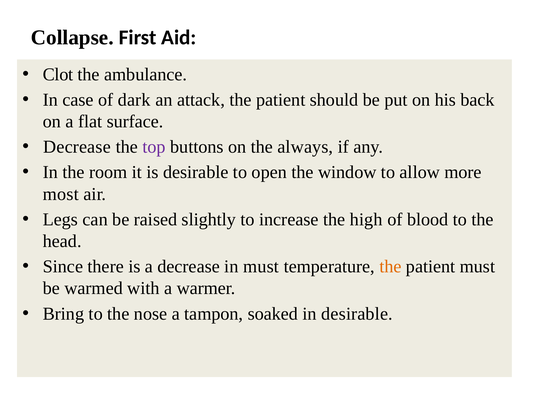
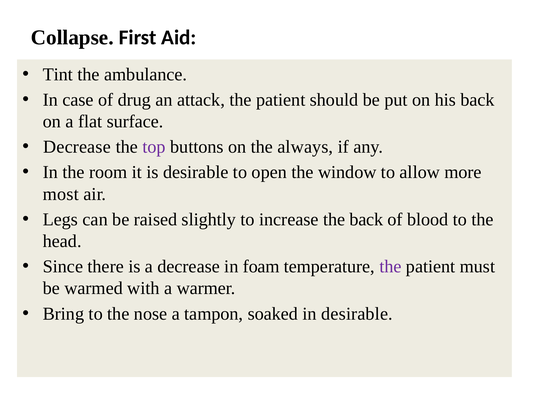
Clot: Clot -> Tint (58, 74)
dark: dark -> drug (134, 100)
the high: high -> back (366, 219)
in must: must -> foam (261, 267)
the colour: orange -> purple (390, 267)
